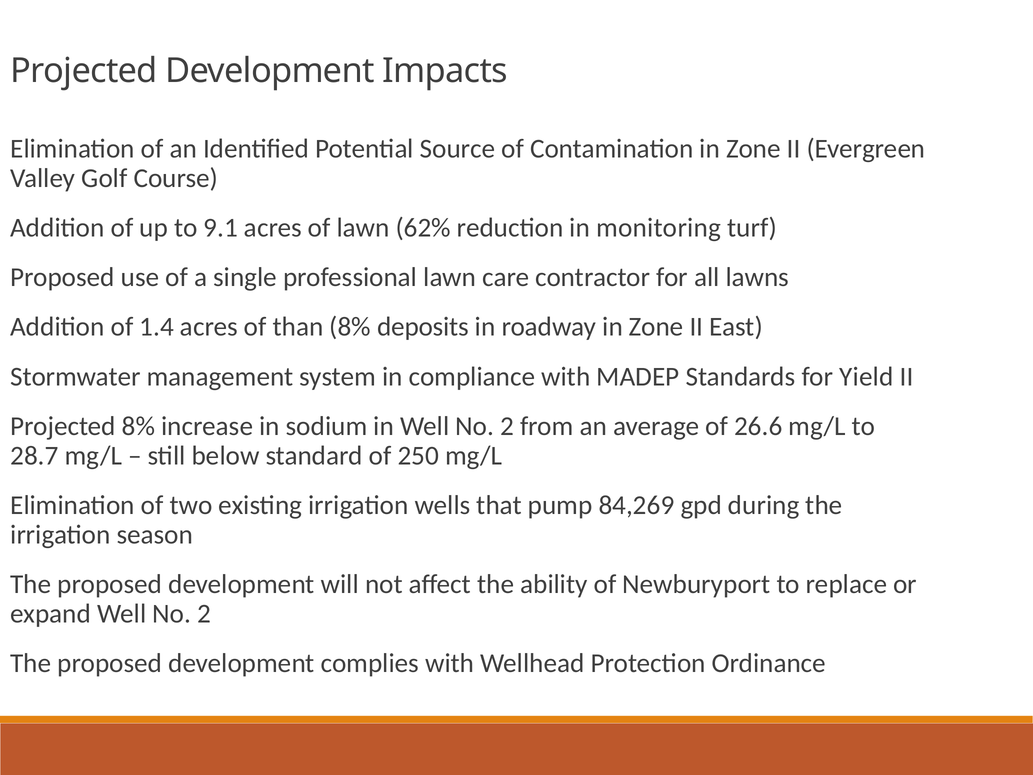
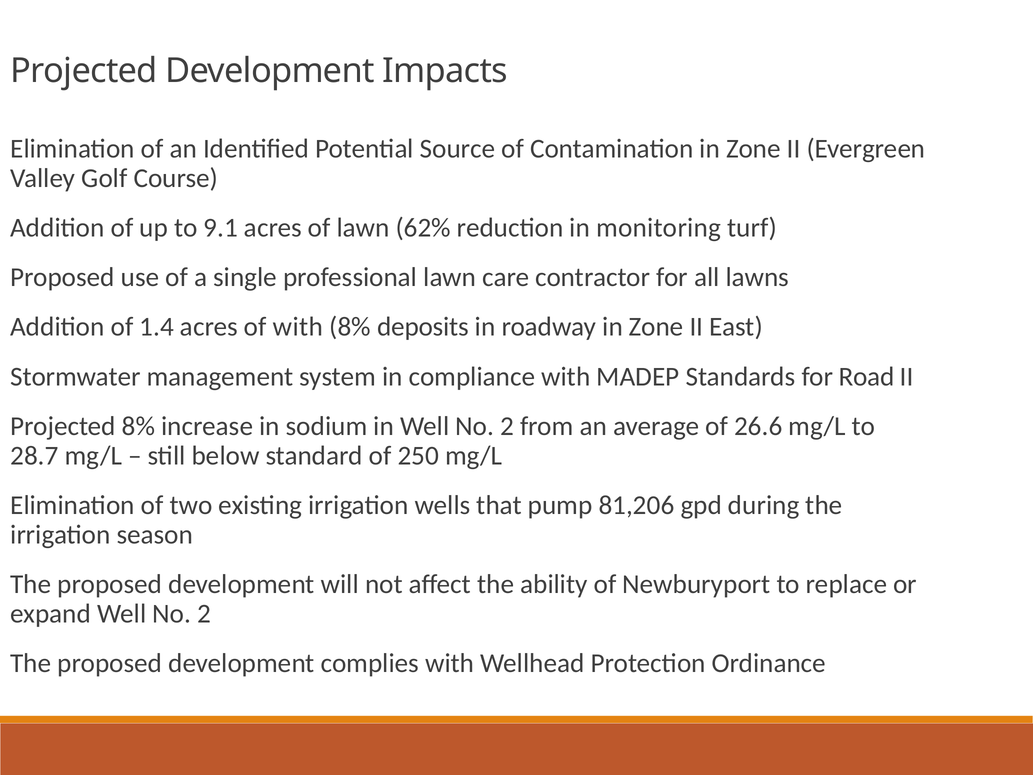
of than: than -> with (298, 327)
Yield: Yield -> Road (867, 376)
84,269: 84,269 -> 81,206 (636, 505)
